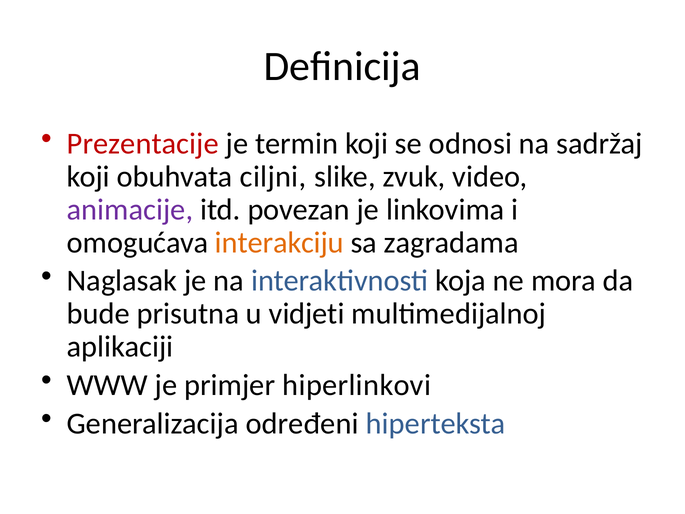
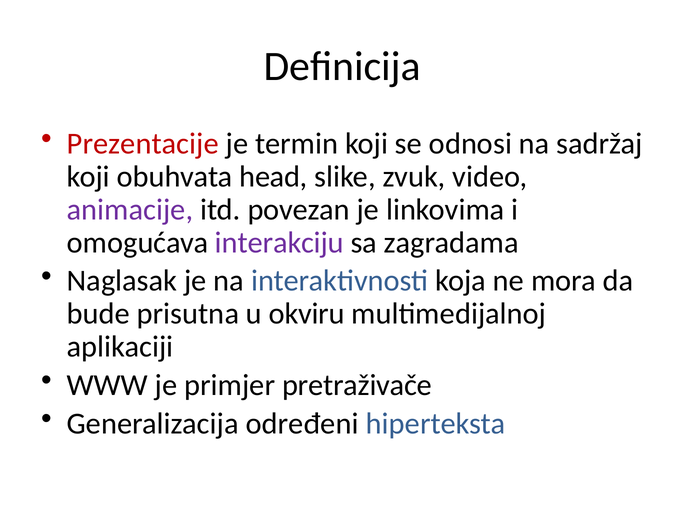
ciljni: ciljni -> head (273, 177)
interakciju colour: orange -> purple (279, 242)
vidjeti: vidjeti -> okviru (307, 314)
hiperlinkovi: hiperlinkovi -> pretraživače (357, 385)
